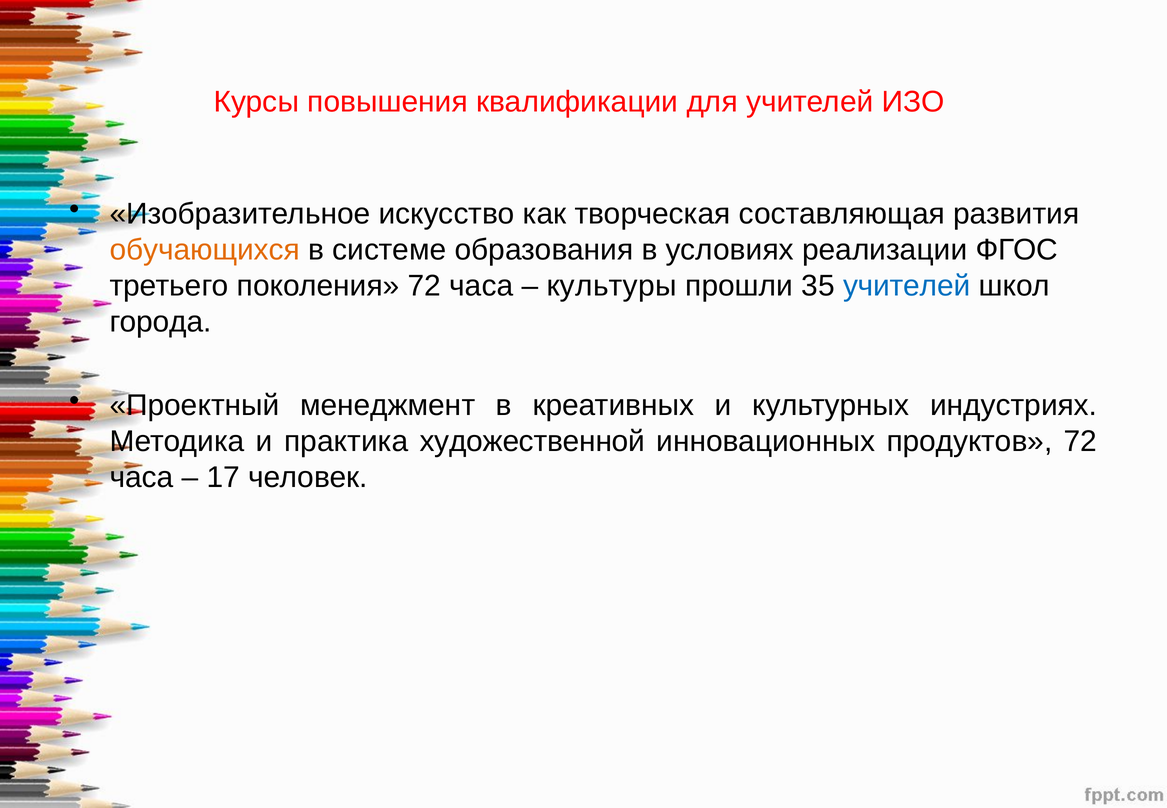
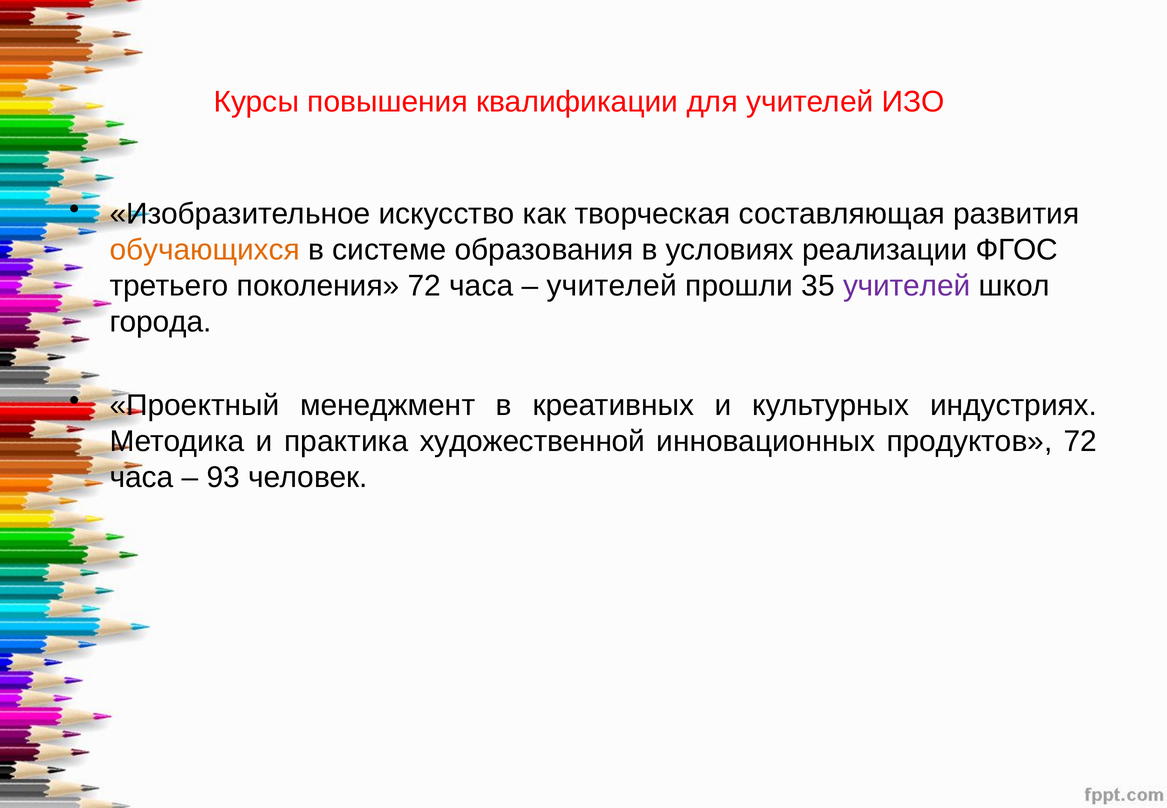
культуры: культуры -> учителей (612, 286)
учителей colour: blue -> purple (907, 286)
17: 17 -> 93 (223, 477)
